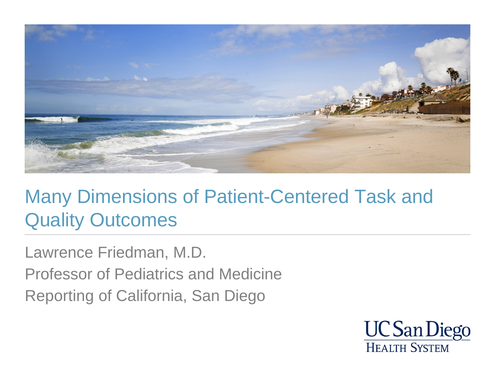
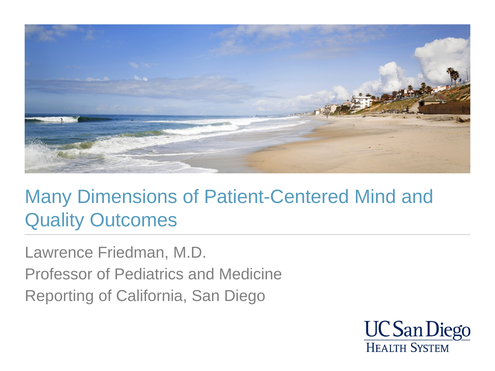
Task: Task -> Mind (375, 197)
